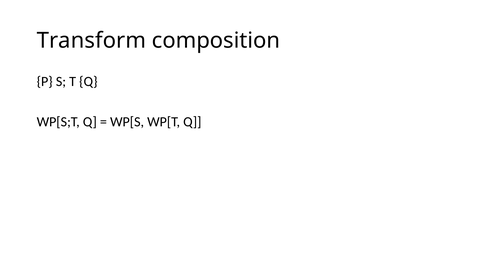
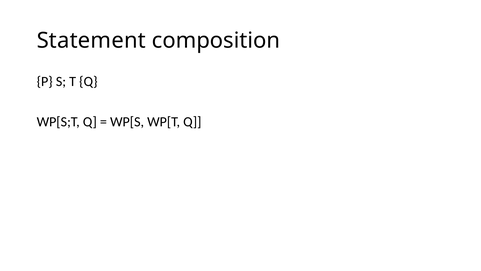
Transform: Transform -> Statement (91, 40)
